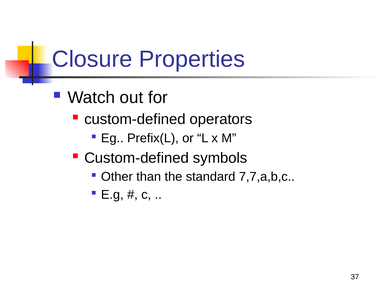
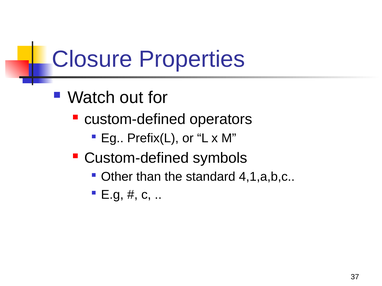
7,7,a,b,c: 7,7,a,b,c -> 4,1,a,b,c (267, 177)
